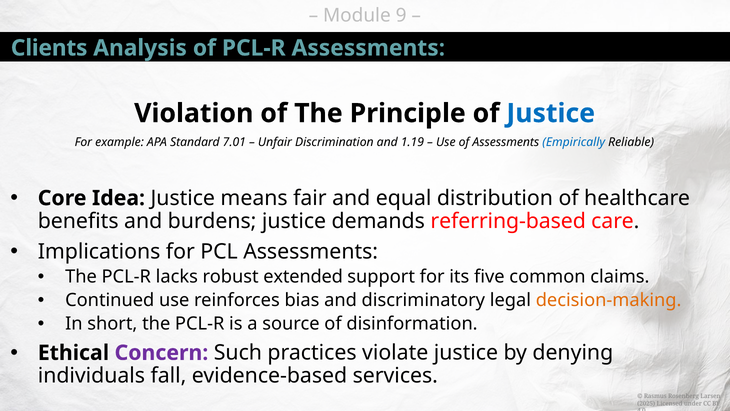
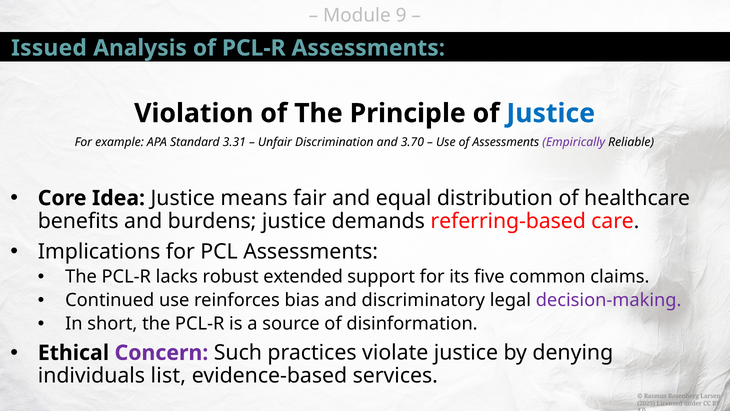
Clients: Clients -> Issued (49, 48)
7.01: 7.01 -> 3.31 (234, 142)
1.19: 1.19 -> 3.70 (412, 142)
Empirically colour: blue -> purple (574, 142)
decision-making colour: orange -> purple (609, 300)
fall: fall -> list (168, 376)
